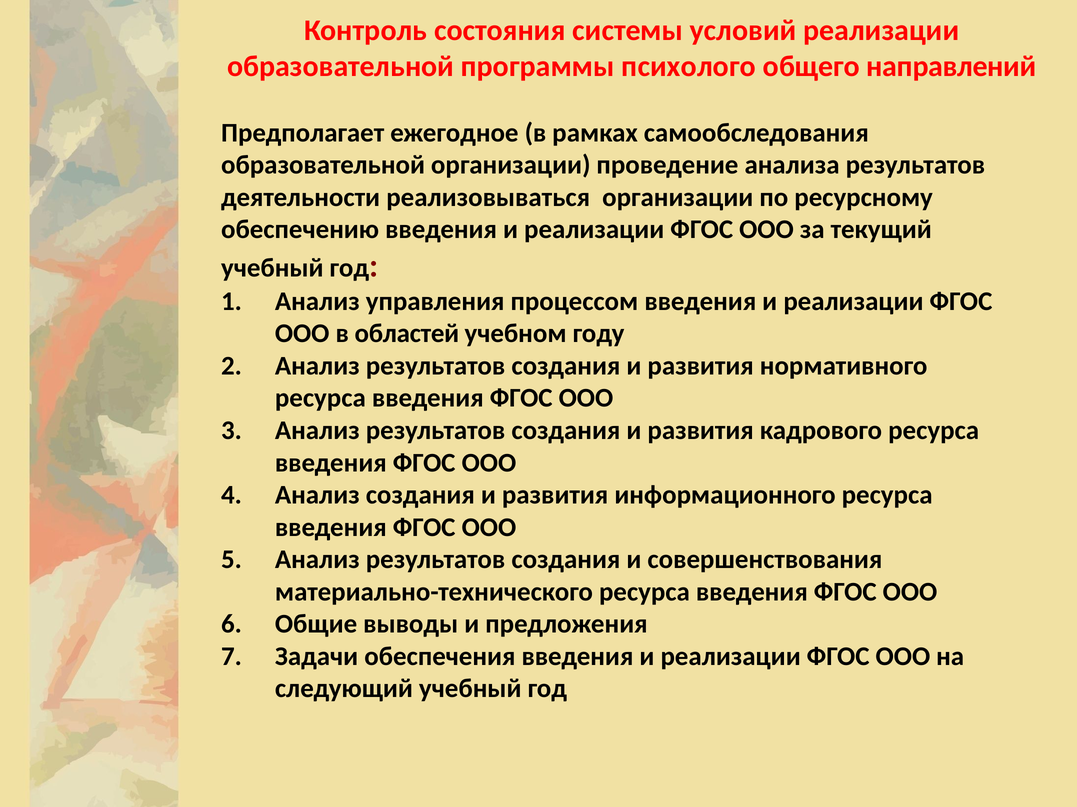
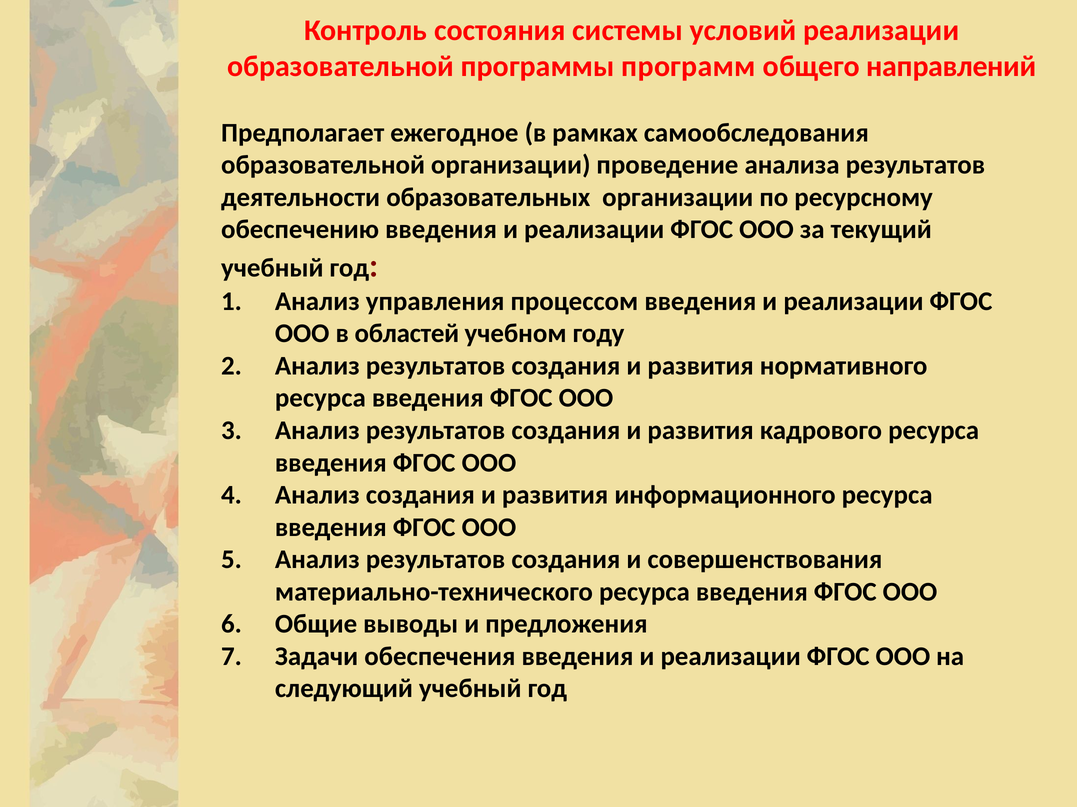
психолого: психолого -> программ (689, 66)
реализовываться: реализовываться -> образовательных (488, 197)
